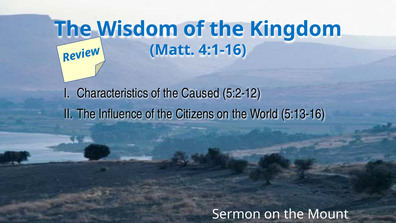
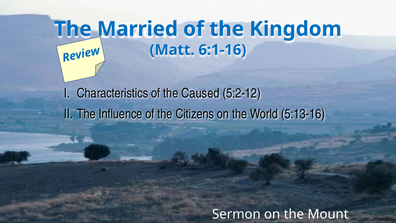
Wisdom: Wisdom -> Married (137, 29)
4:1-16: 4:1-16 -> 6:1-16 (222, 50)
